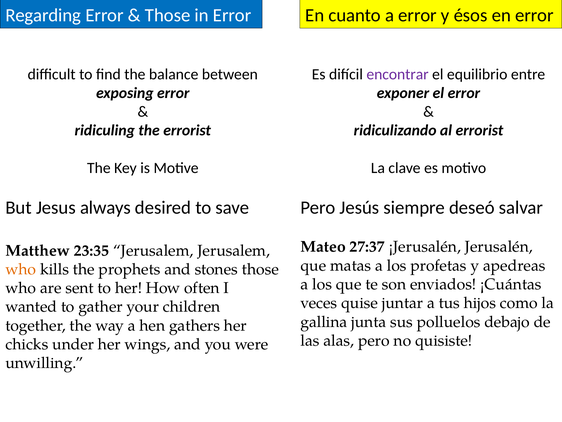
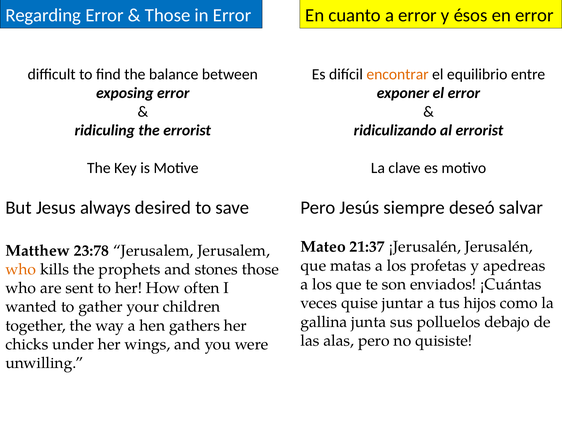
encontrar colour: purple -> orange (398, 74)
27:37: 27:37 -> 21:37 (367, 247)
23:35: 23:35 -> 23:78 (91, 250)
